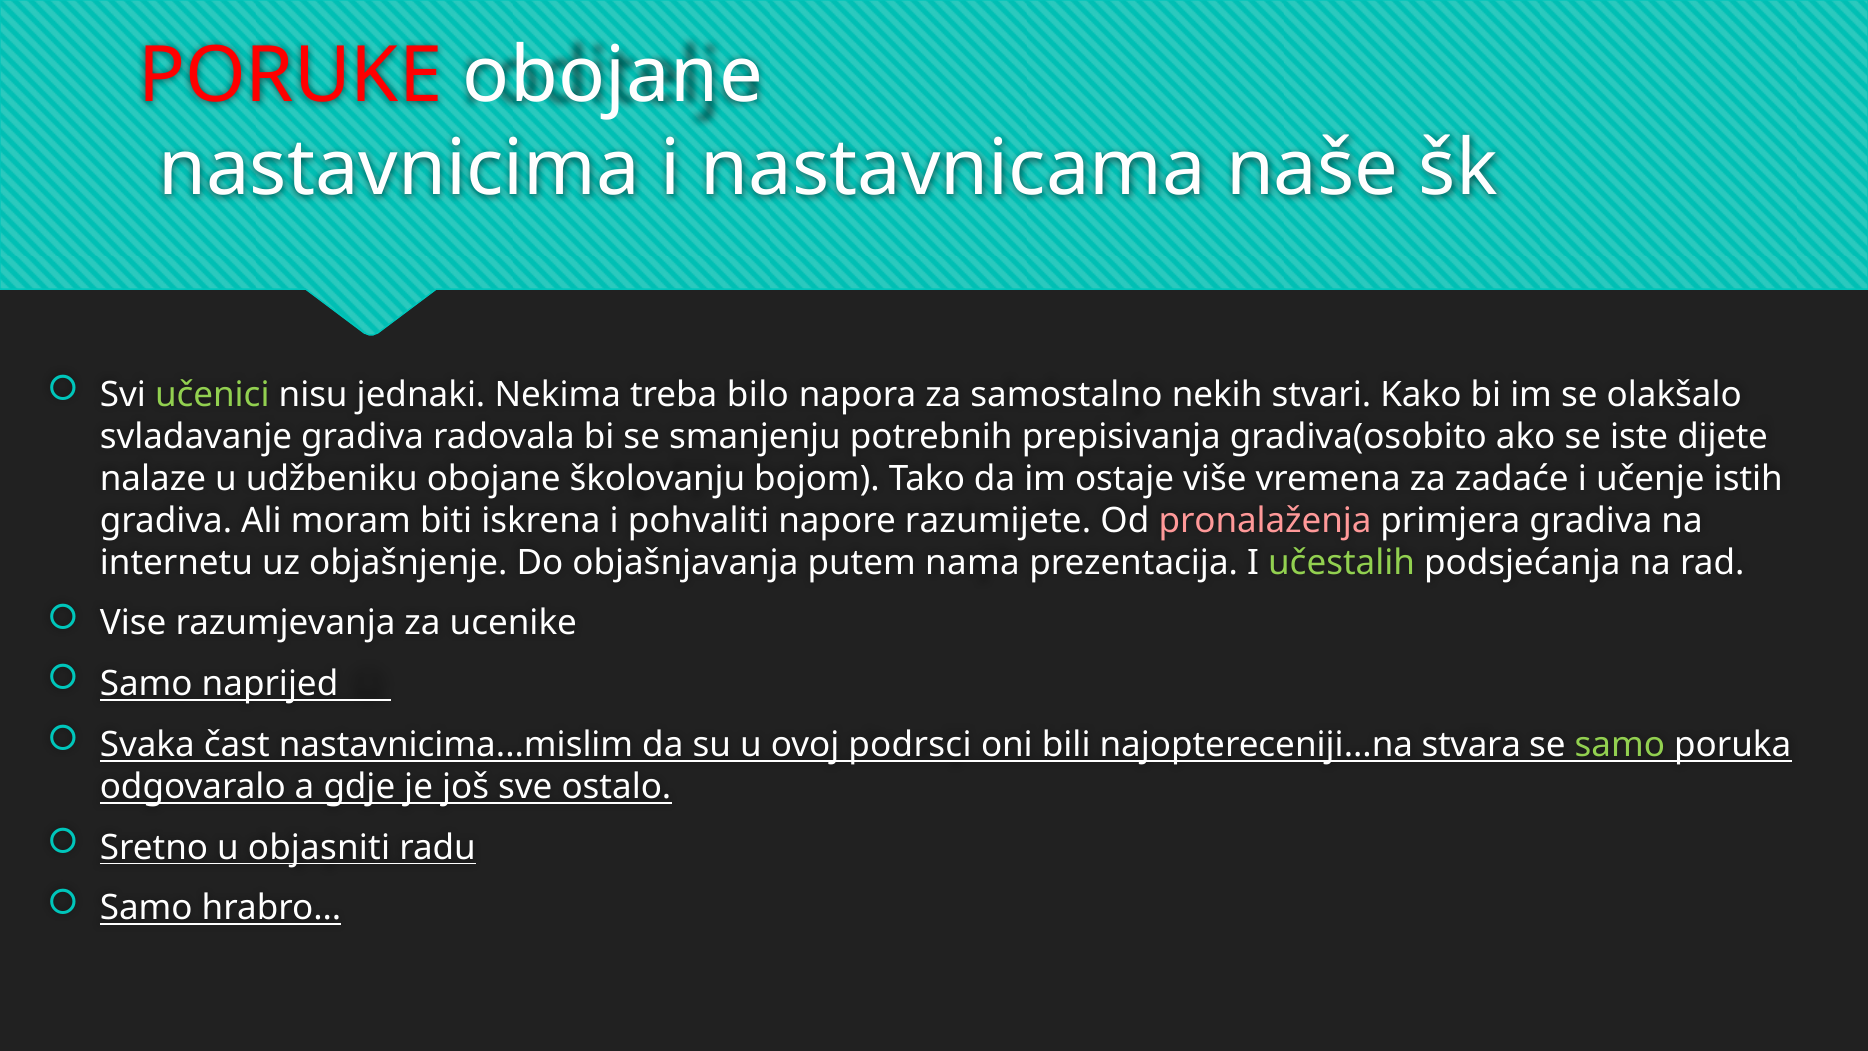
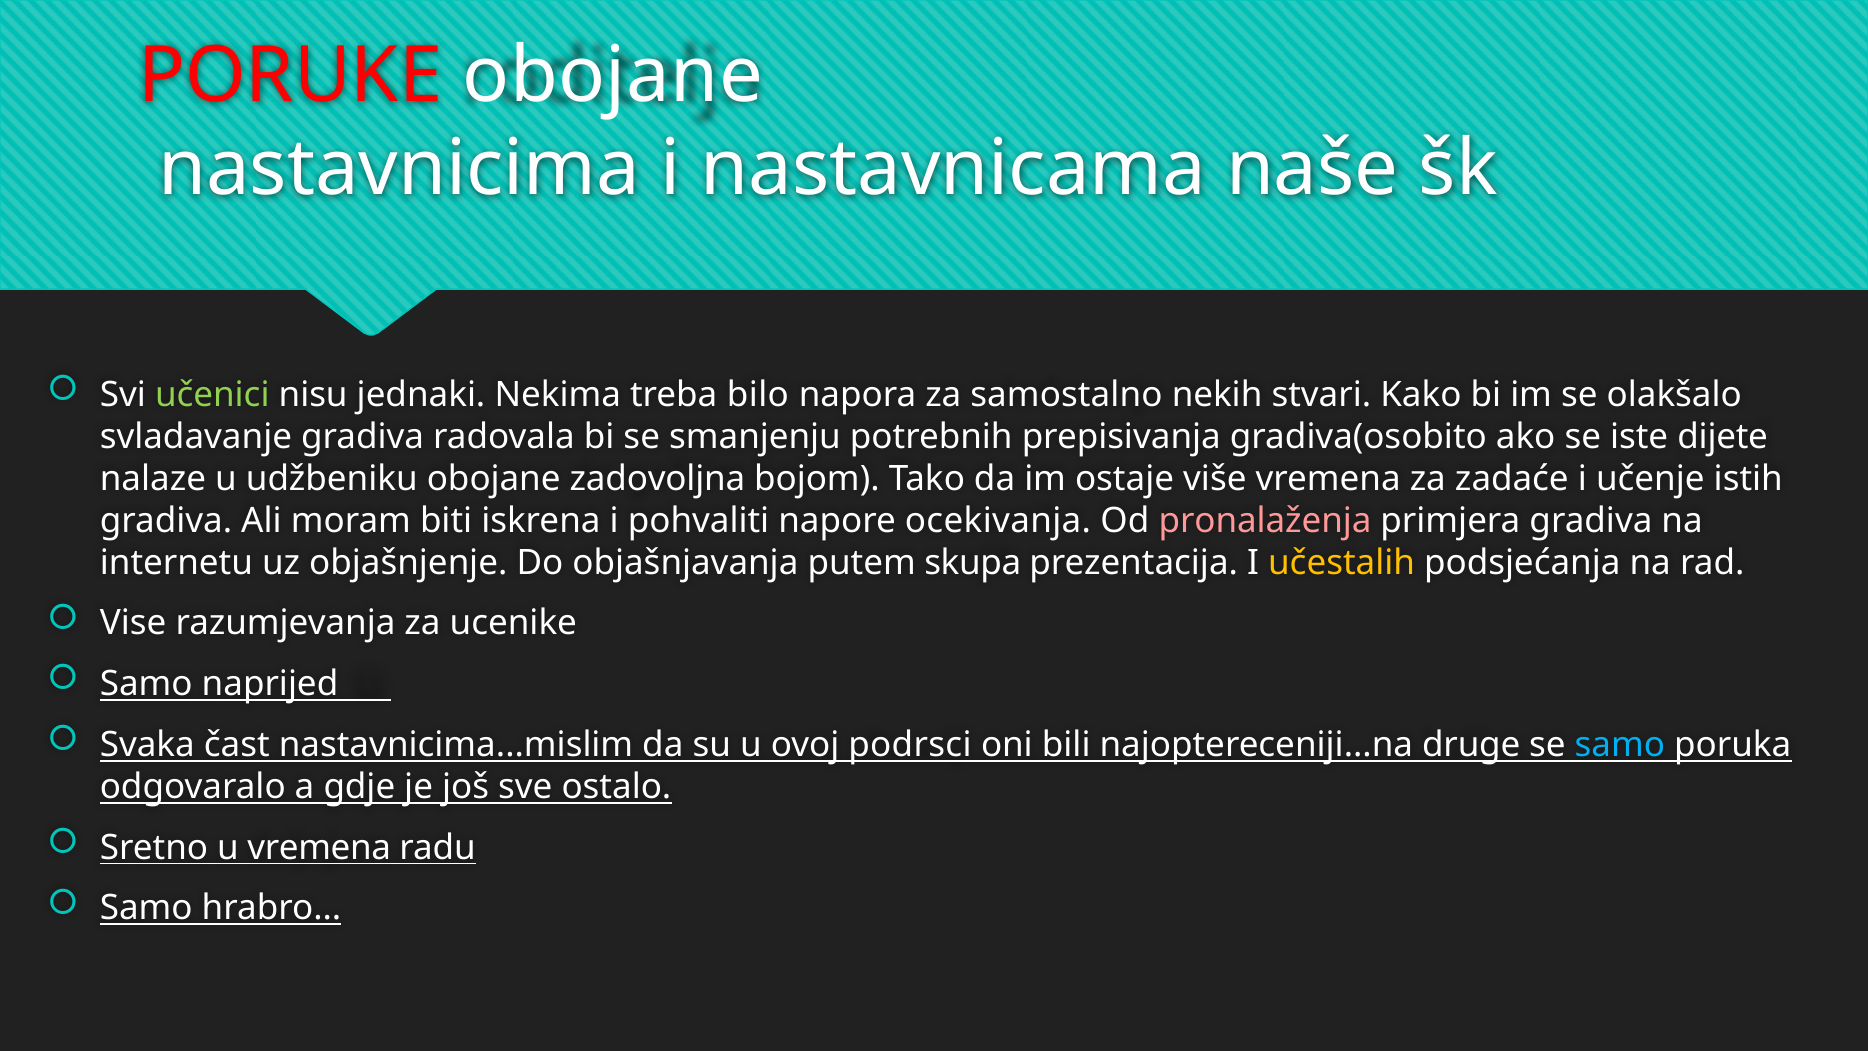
školovanju: školovanju -> zadovoljna (657, 478)
razumijete: razumijete -> ocekivanja (998, 520)
nama: nama -> skupa (973, 563)
učestalih colour: light green -> yellow (1342, 563)
stvara: stvara -> druge (1471, 745)
samo colour: light green -> light blue (1620, 745)
u objasniti: objasniti -> vremena (319, 847)
